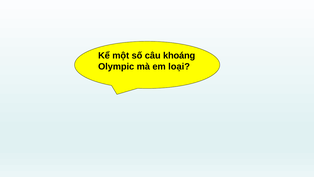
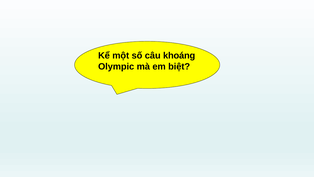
loại: loại -> biệt (179, 66)
